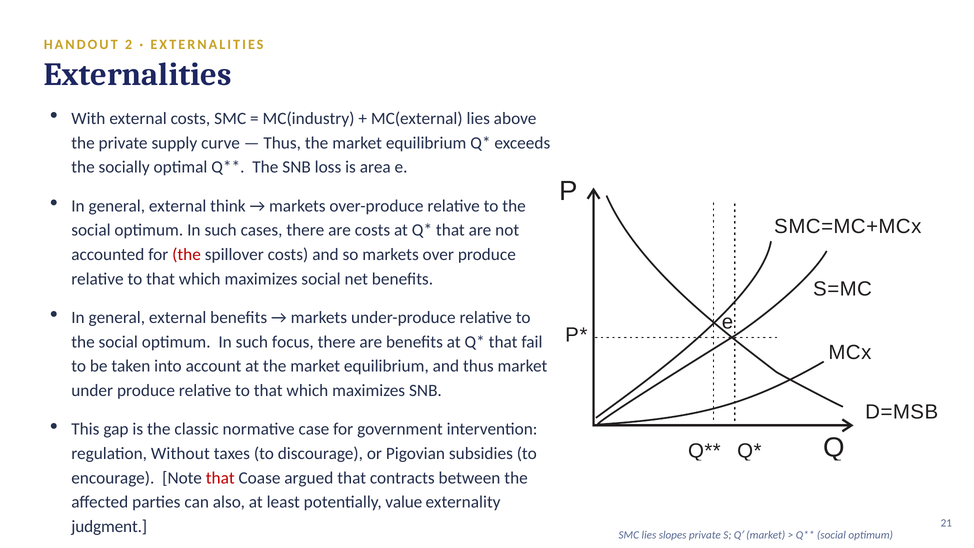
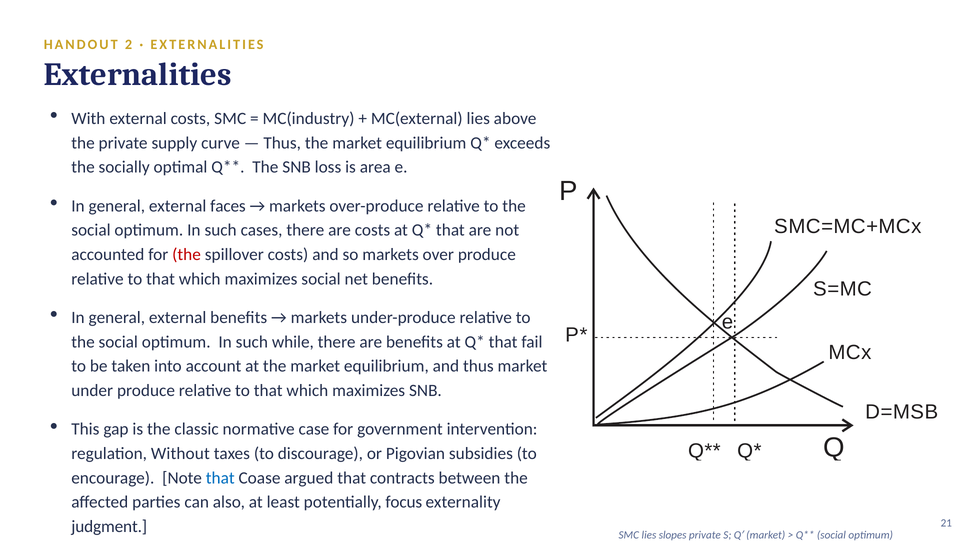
think: think -> faces (228, 206)
focus: focus -> while (293, 342)
that colour: red -> blue (220, 478)
value: value -> focus (404, 502)
